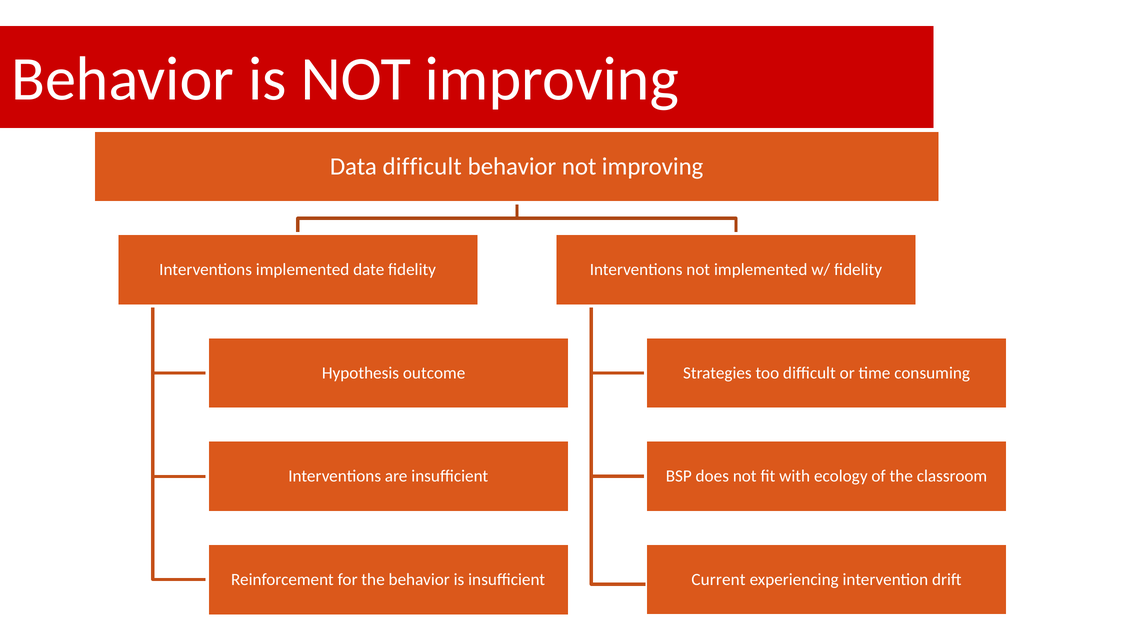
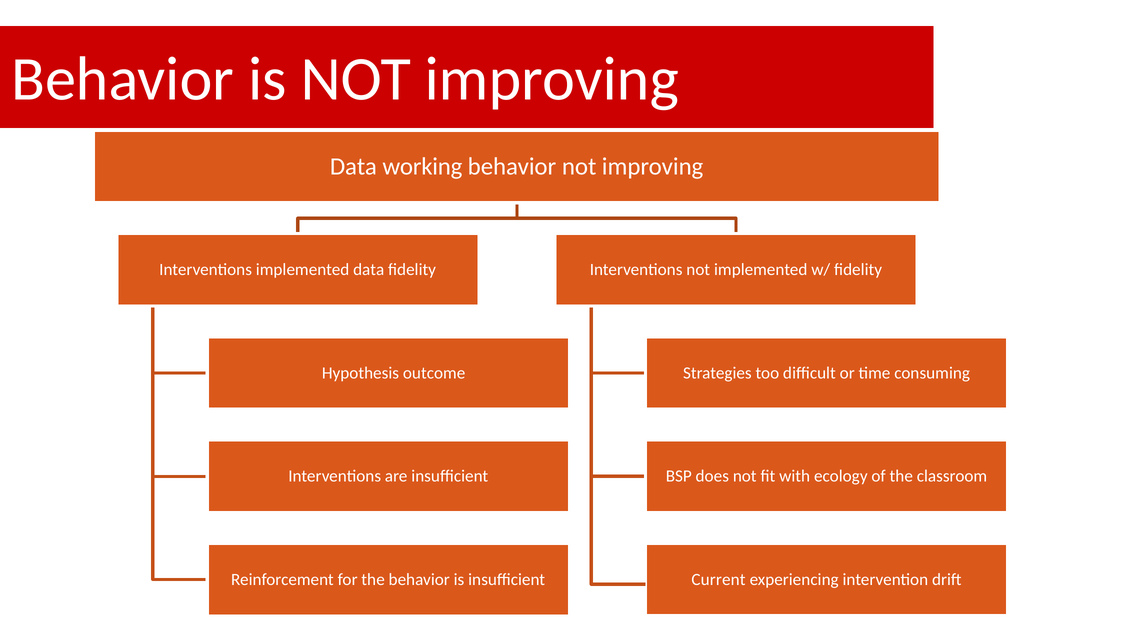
Data difficult: difficult -> working (422, 166)
implemented date: date -> data (369, 270)
